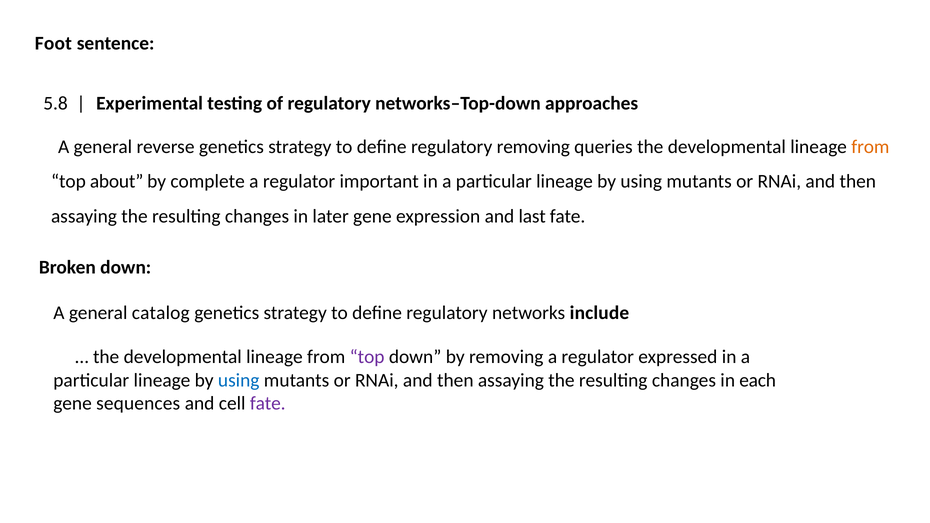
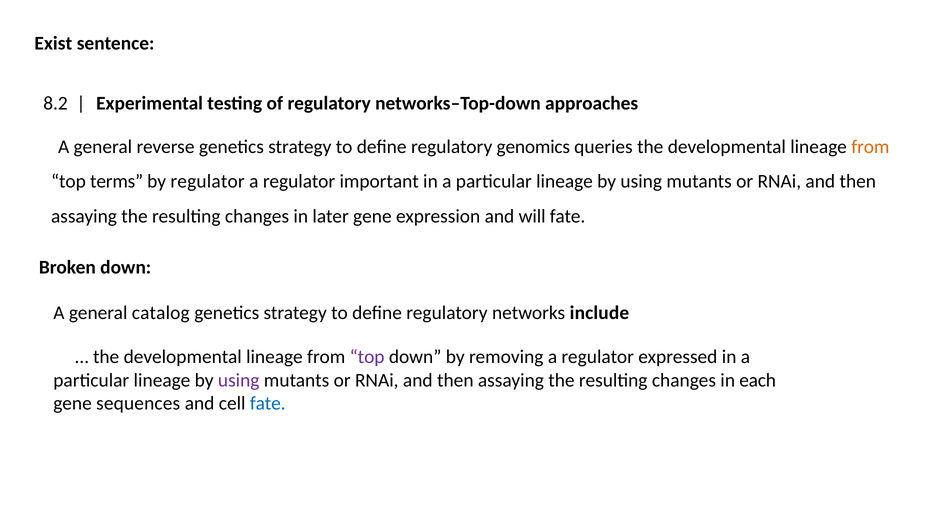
Foot: Foot -> Exist (53, 43)
5.8: 5.8 -> 8.2 (56, 104)
regulatory removing: removing -> genomics (533, 147)
about: about -> terms (117, 182)
by complete: complete -> regulator (208, 182)
last: last -> will (532, 216)
using colour: blue -> purple (239, 380)
fate colour: purple -> blue (268, 404)
